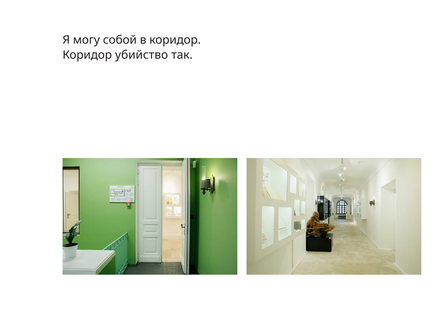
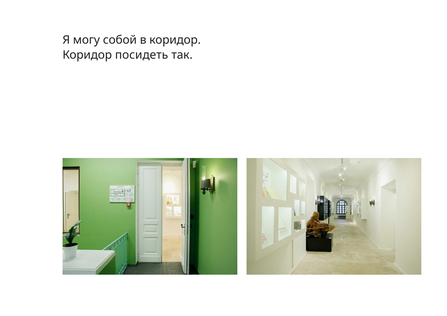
убийство: убийство -> посидеть (142, 55)
